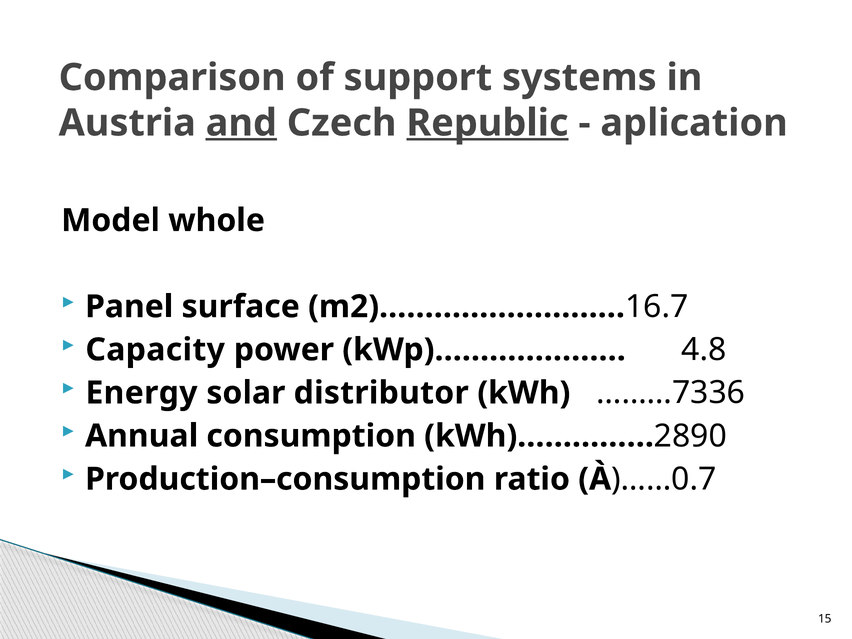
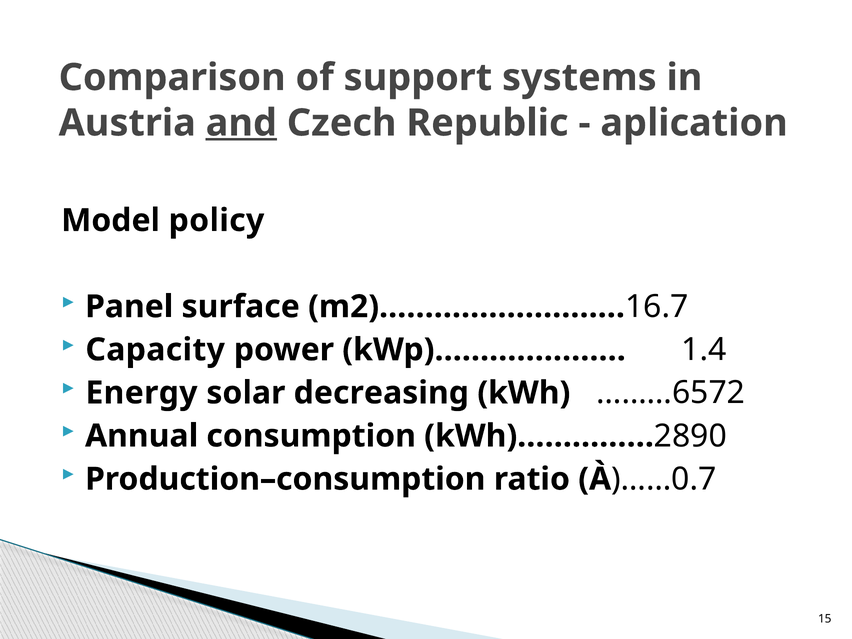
Republic underline: present -> none (487, 123)
whole: whole -> policy (216, 220)
4.8: 4.8 -> 1.4 (704, 350)
distributor: distributor -> decreasing (381, 393)
………7336: ………7336 -> ………6572 (671, 393)
